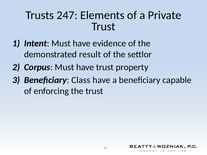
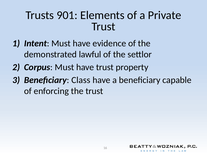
247: 247 -> 901 (67, 15)
result: result -> lawful (90, 54)
